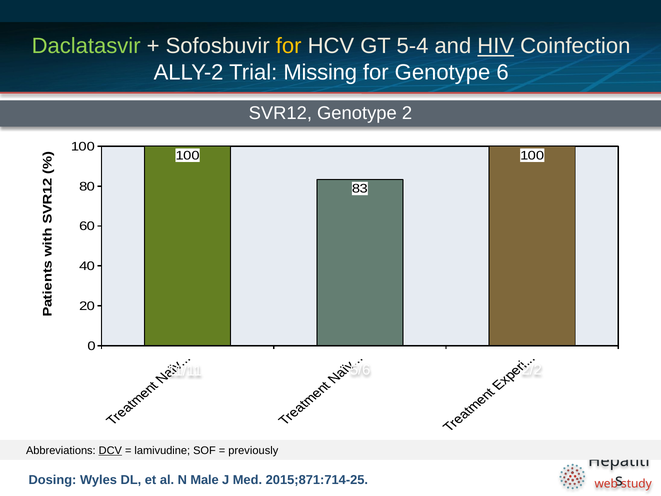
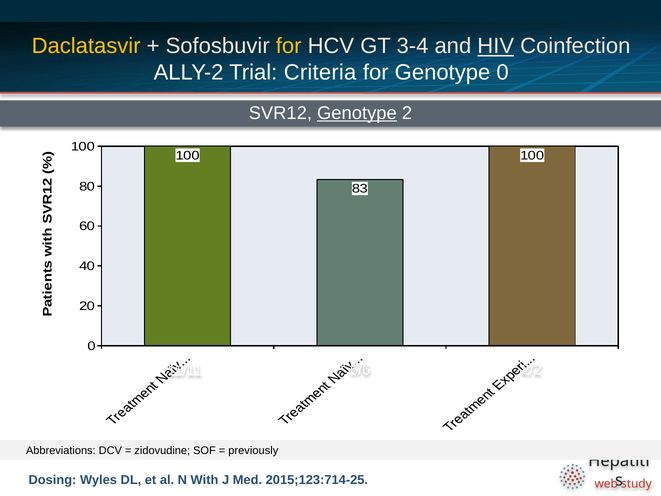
Daclatasvir colour: light green -> yellow (86, 46)
5-4: 5-4 -> 3-4 (413, 46)
Missing: Missing -> Criteria (320, 73)
Genotype 6: 6 -> 0 (503, 73)
Genotype underline: none -> present (357, 113)
DCV underline: present -> none (110, 450)
lamivudine: lamivudine -> zidovudine (162, 450)
Male: Male -> With (205, 480)
2015;871:714-25: 2015;871:714-25 -> 2015;123:714-25 (317, 480)
